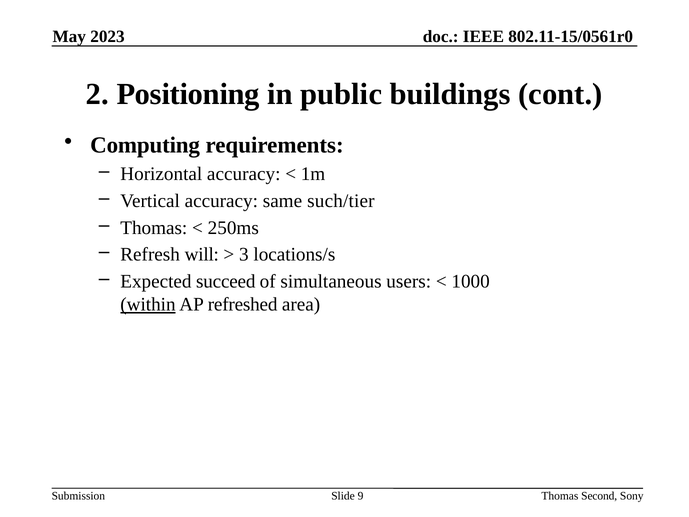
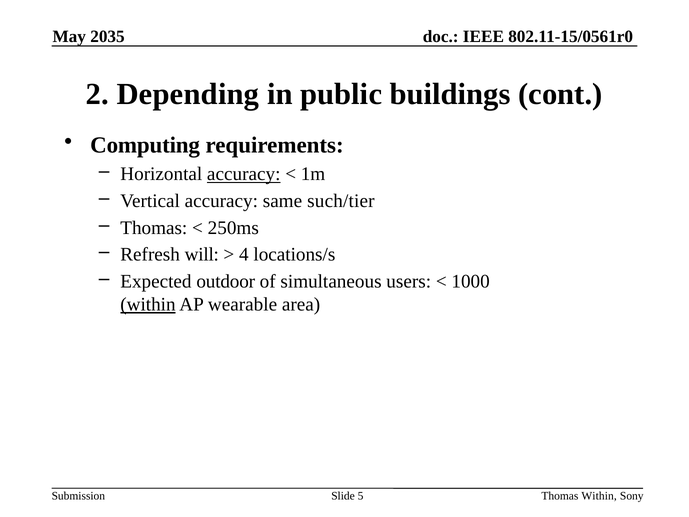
2023: 2023 -> 2035 (107, 37)
Positioning: Positioning -> Depending (188, 94)
accuracy underline: none -> present (244, 174)
3: 3 -> 4 (244, 255)
succeed: succeed -> outdoor (226, 281)
refreshed: refreshed -> wearable (243, 304)
9: 9 -> 5 (361, 496)
Thomas Second: Second -> Within (599, 496)
